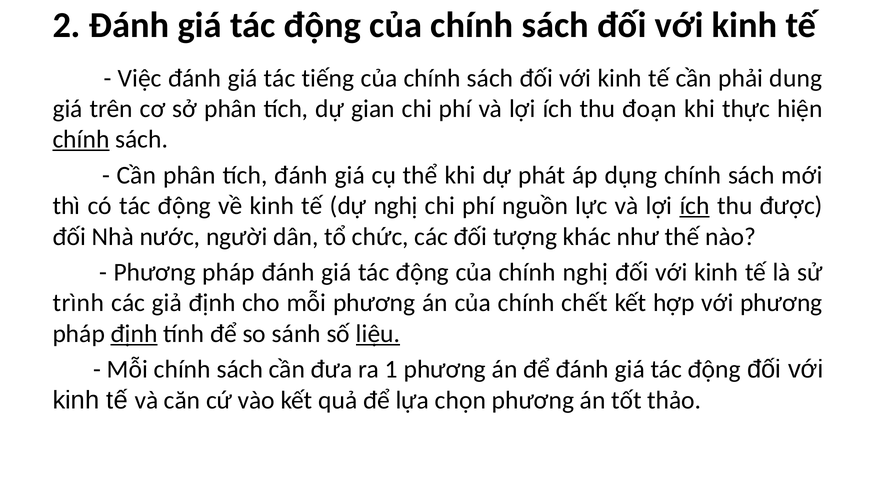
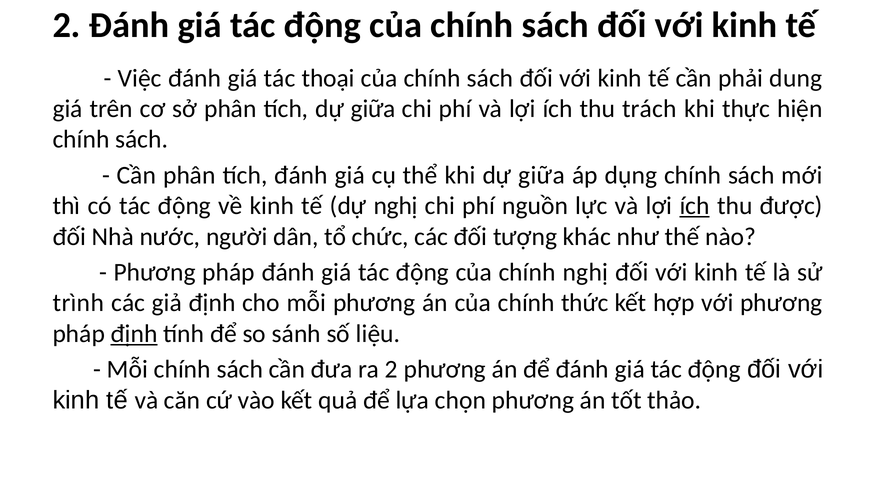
tiếng: tiếng -> thoại (328, 78)
tích dự gian: gian -> giữa (373, 109)
đoạn: đoạn -> trách (650, 109)
chính underline: present -> none (81, 139)
khi dự phát: phát -> giữa (542, 175)
chết: chết -> thức (585, 303)
liệu underline: present -> none (378, 334)
ra 1: 1 -> 2 (391, 369)
